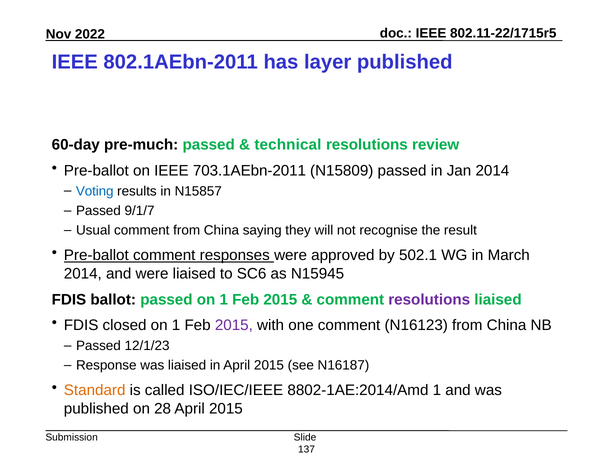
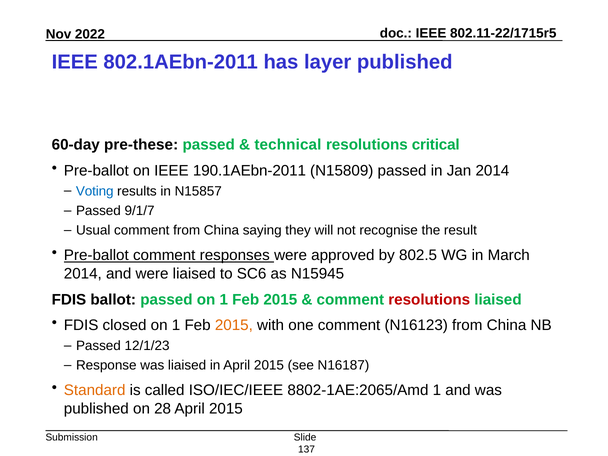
pre-much: pre-much -> pre-these (141, 145)
review: review -> critical (436, 145)
703.1AEbn-2011: 703.1AEbn-2011 -> 190.1AEbn-2011 (249, 171)
502.1: 502.1 -> 802.5 (418, 255)
resolutions colour: purple -> red (429, 300)
2015 colour: purple -> orange (234, 325)
8802-1AE:2014/Amd: 8802-1AE:2014/Amd -> 8802-1AE:2065/Amd (358, 390)
